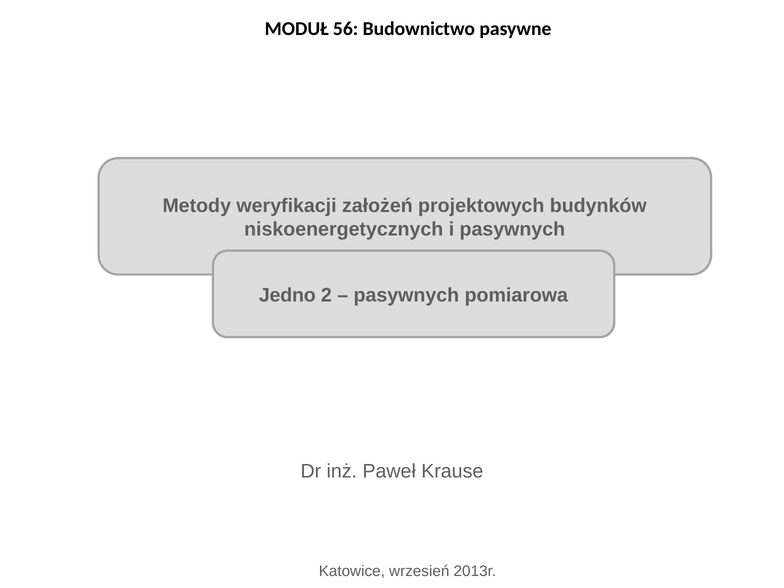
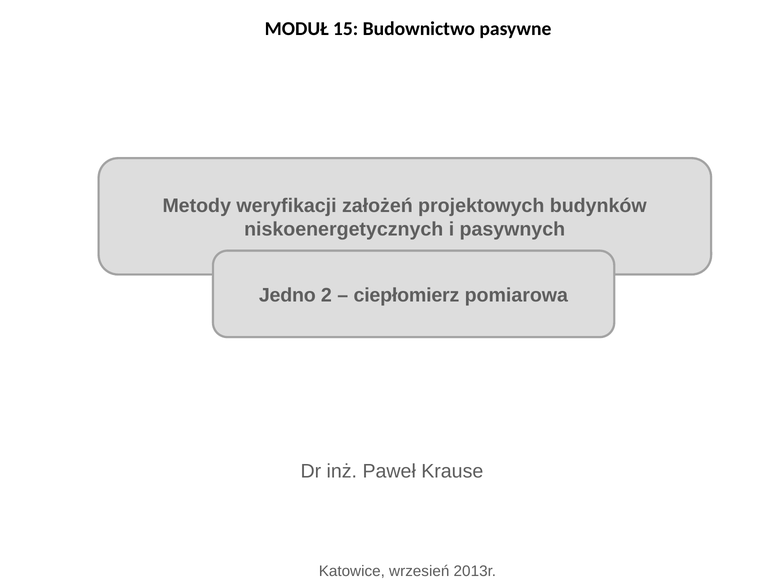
56: 56 -> 15 (346, 29)
pasywnych: pasywnych -> ciepłomierz (406, 295)
